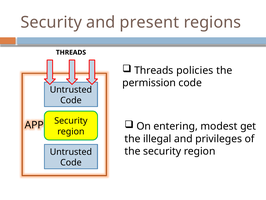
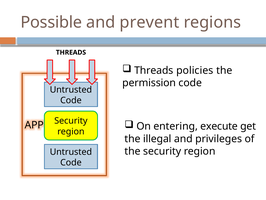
Security: Security -> Possible (51, 22)
present: present -> prevent (149, 22)
modest: modest -> execute (219, 126)
